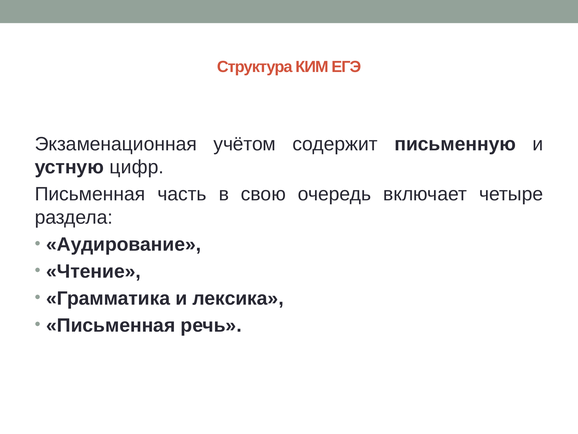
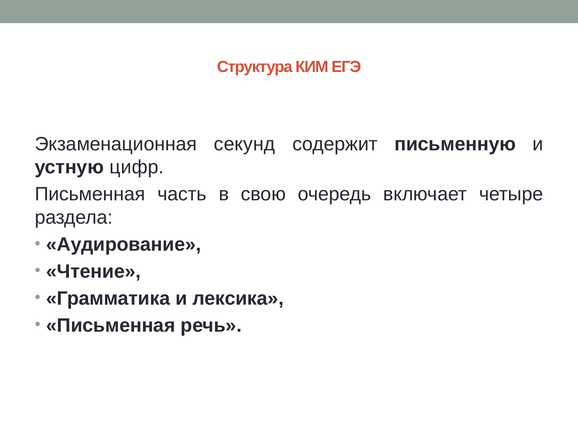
учётом: учётом -> секунд (245, 144)
